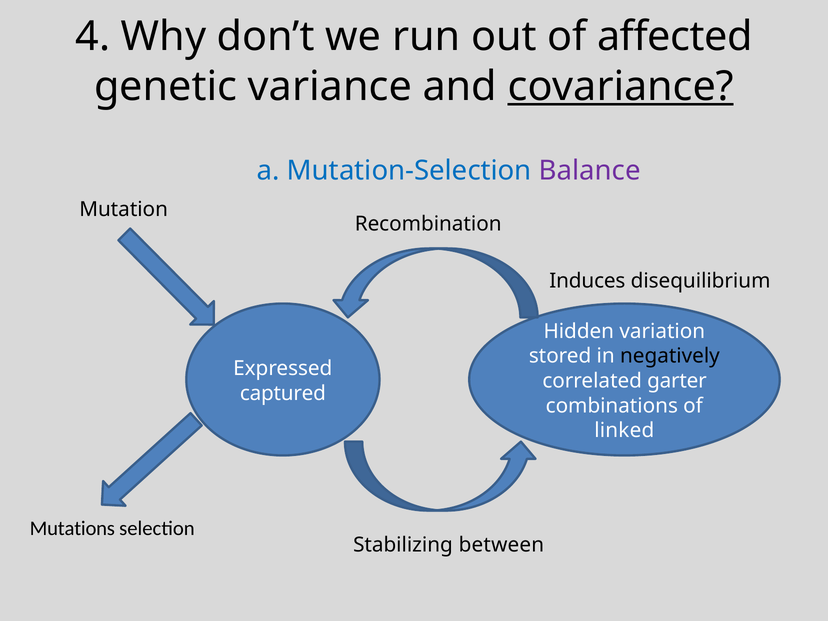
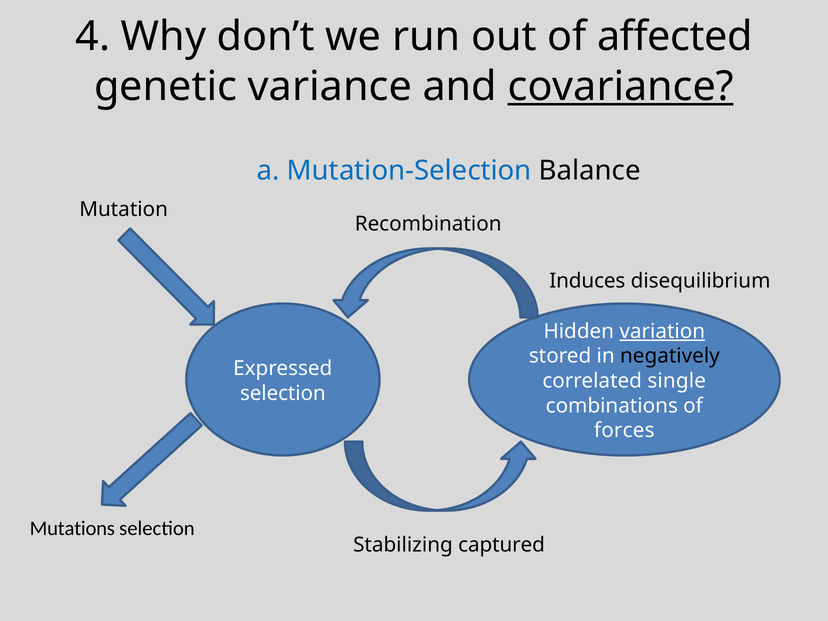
Balance colour: purple -> black (590, 171)
variation underline: none -> present (662, 331)
garter: garter -> single (677, 381)
captured: captured -> selection (283, 393)
linked: linked -> forces (624, 431)
between: between -> captured (502, 545)
